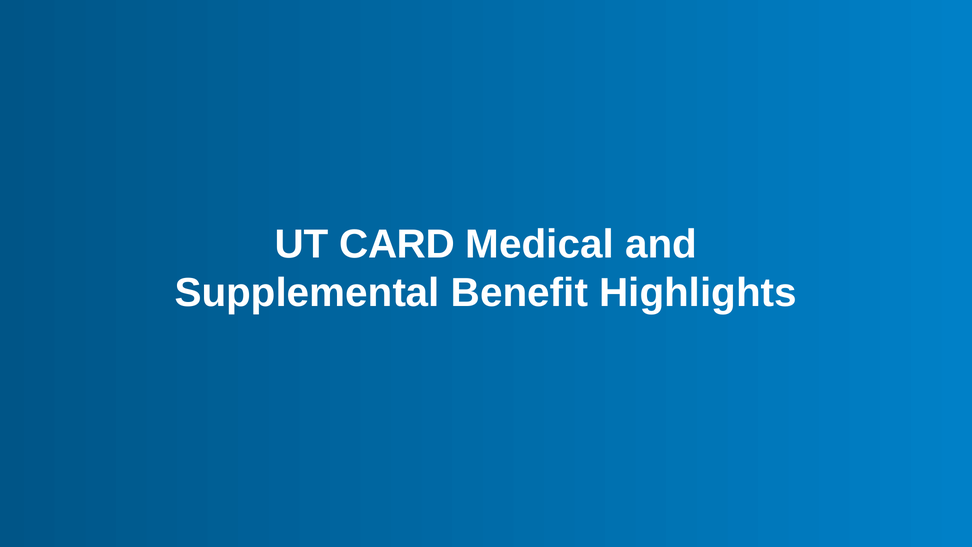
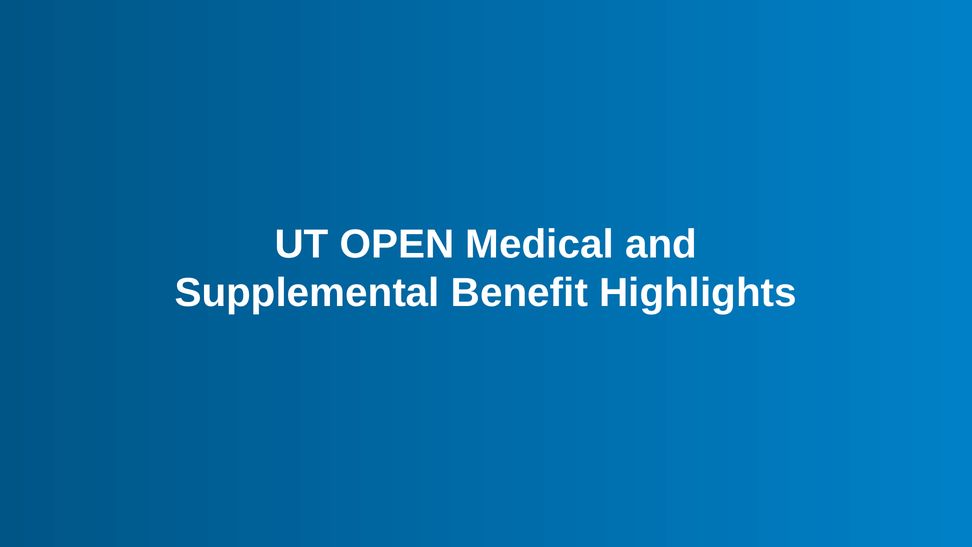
CARD: CARD -> OPEN (397, 244)
